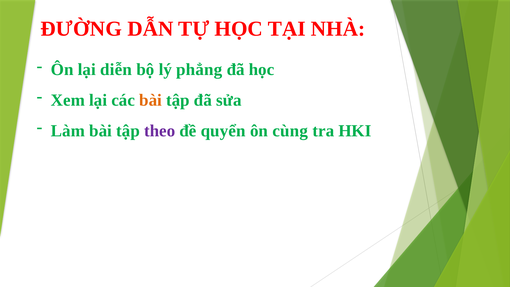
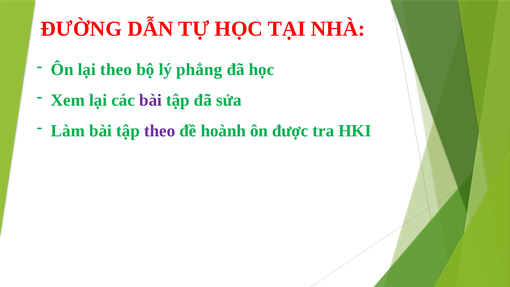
lại diễn: diễn -> theo (116, 69)
bài colour: orange -> purple (151, 100)
quyển: quyển -> hoành (223, 131)
cùng: cùng -> được (290, 131)
